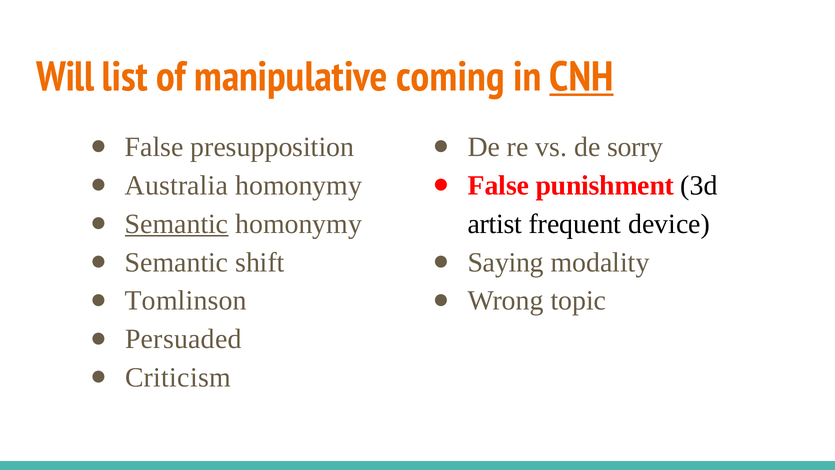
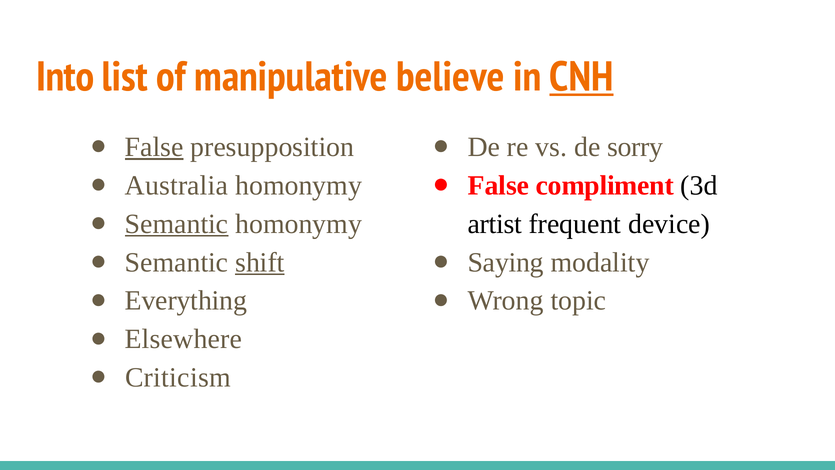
Will: Will -> Into (65, 77)
coming: coming -> believe (450, 77)
False underline: none -> present (154, 147)
punishment: punishment -> compliment (605, 185)
shift underline: none -> present (260, 262)
Tomlinson: Tomlinson -> Everything (186, 301)
Persuaded: Persuaded -> Elsewhere (183, 339)
